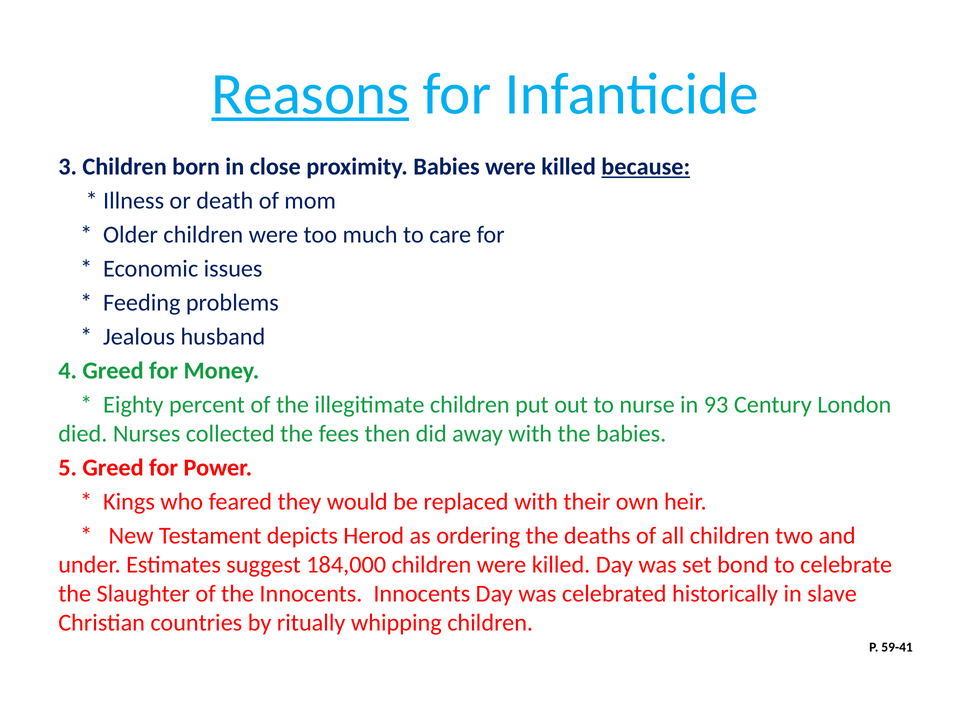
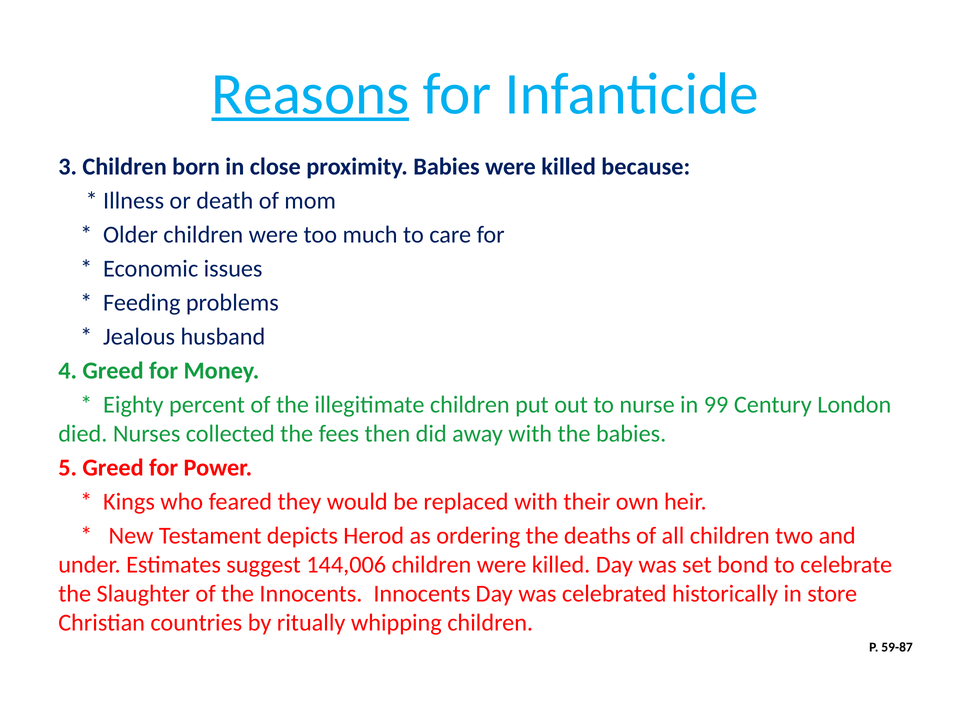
because underline: present -> none (646, 167)
93: 93 -> 99 (716, 405)
184,000: 184,000 -> 144,006 (346, 565)
slave: slave -> store (832, 594)
59-41: 59-41 -> 59-87 (897, 648)
